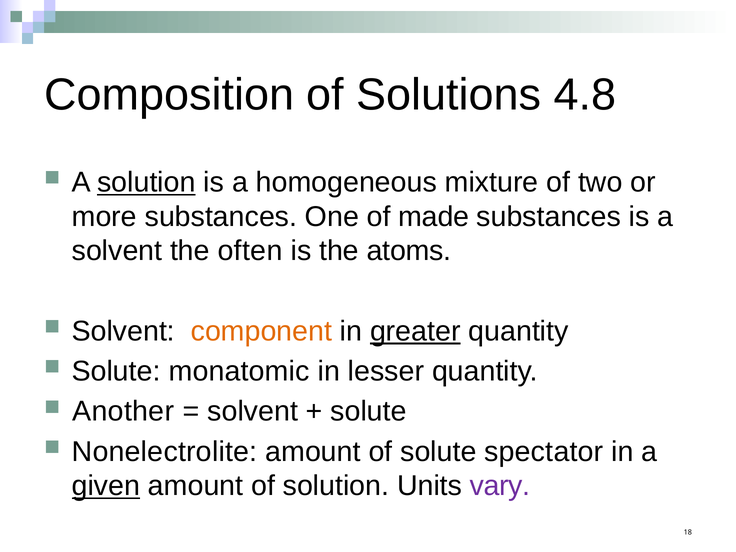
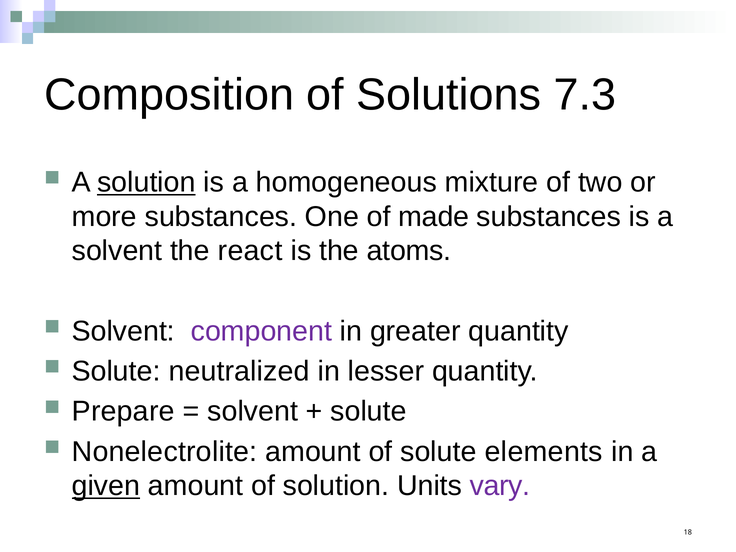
4.8: 4.8 -> 7.3 (585, 95)
often: often -> react (250, 251)
component colour: orange -> purple (261, 331)
greater underline: present -> none (415, 331)
monatomic: monatomic -> neutralized (239, 371)
Another: Another -> Prepare (123, 411)
spectator: spectator -> elements (544, 452)
